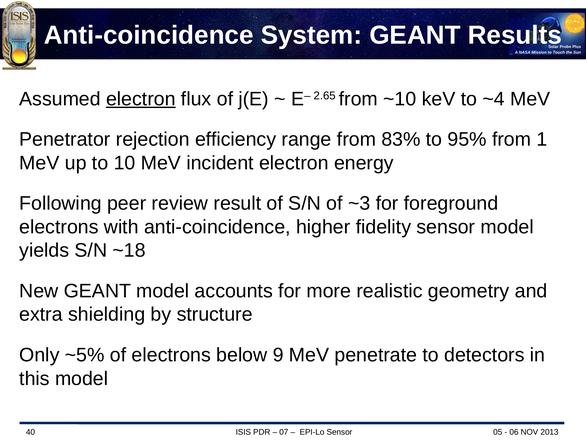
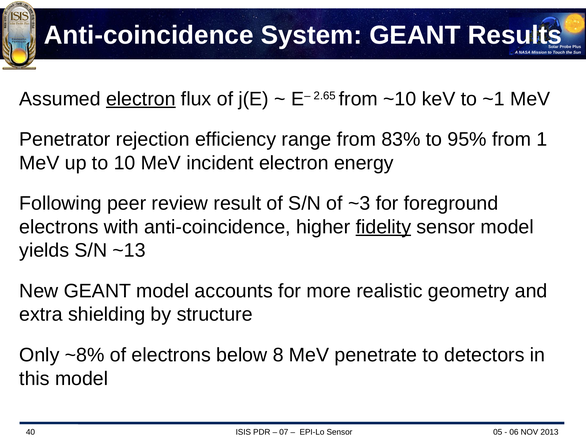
~4: ~4 -> ~1 (494, 99)
fidelity underline: none -> present (383, 227)
~18: ~18 -> ~13 (129, 250)
~5%: ~5% -> ~8% (85, 355)
9: 9 -> 8 (278, 355)
